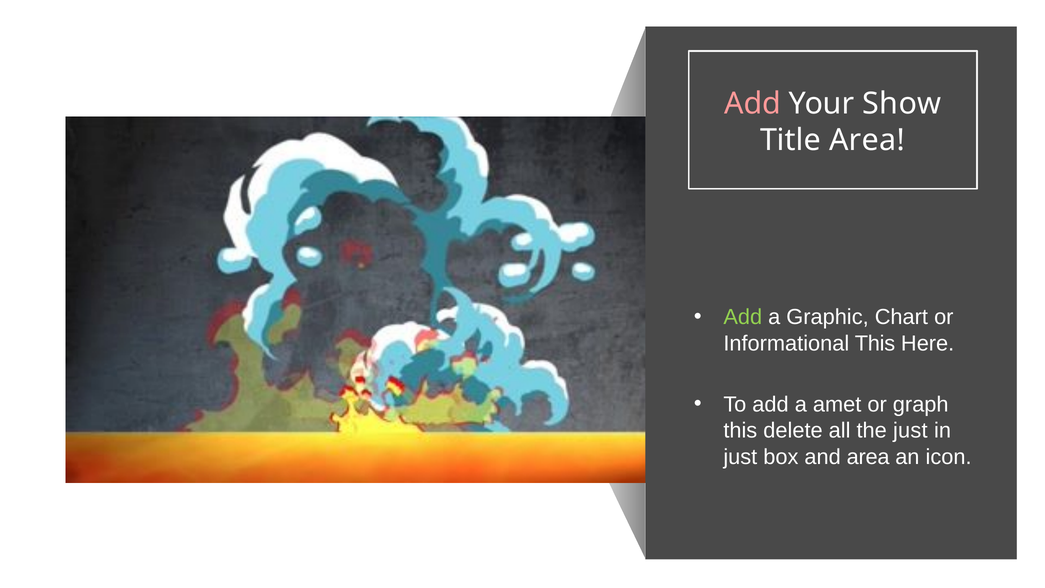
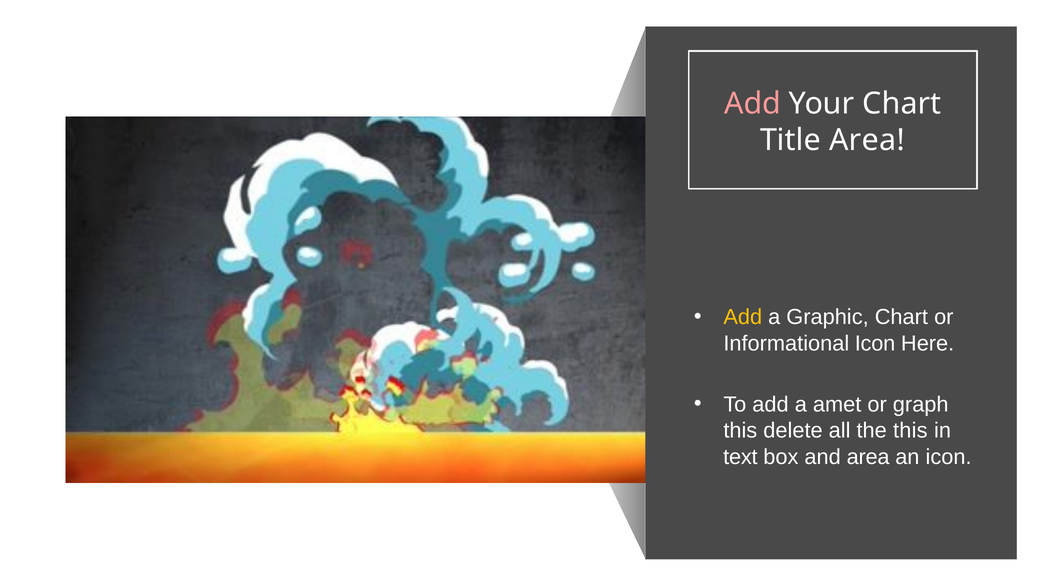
Your Show: Show -> Chart (902, 104)
Add colour: light green -> yellow (743, 317)
Informational This: This -> Icon (875, 343)
the just: just -> this (910, 431)
just: just -> text (740, 457)
